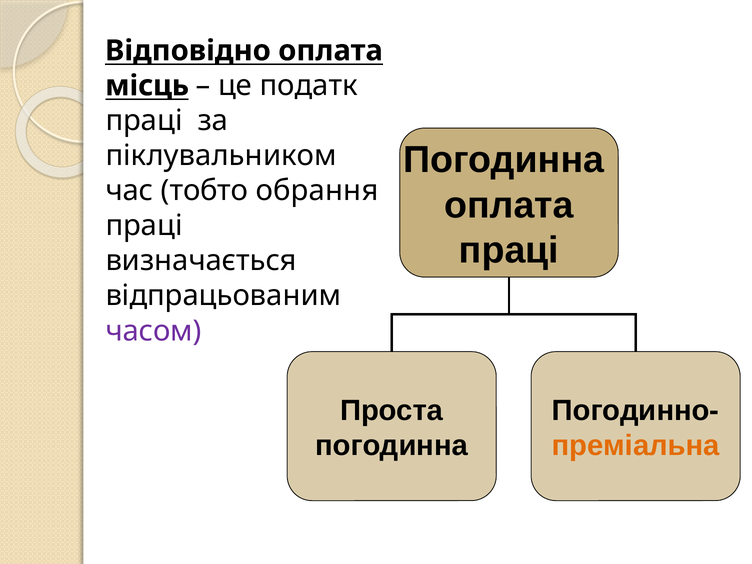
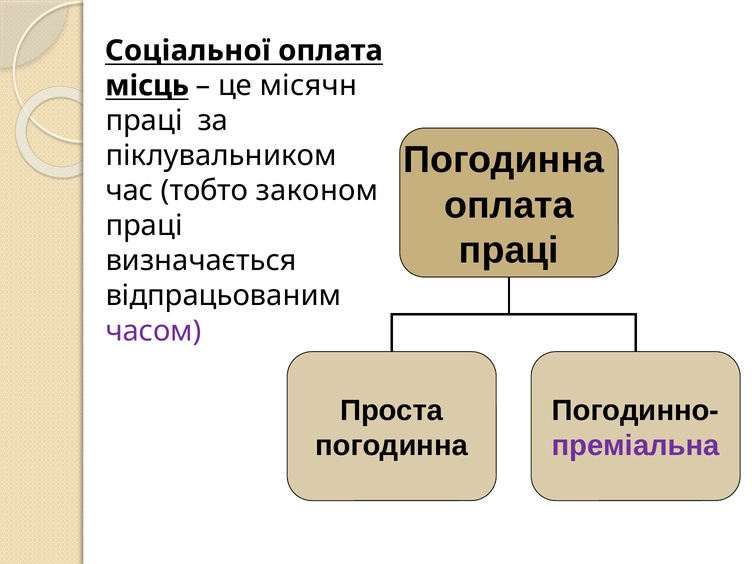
Відповідно: Відповідно -> Соціальної (188, 51)
податк: податк -> місячн (308, 86)
обрання: обрання -> законом (317, 191)
преміальна colour: orange -> purple (636, 446)
